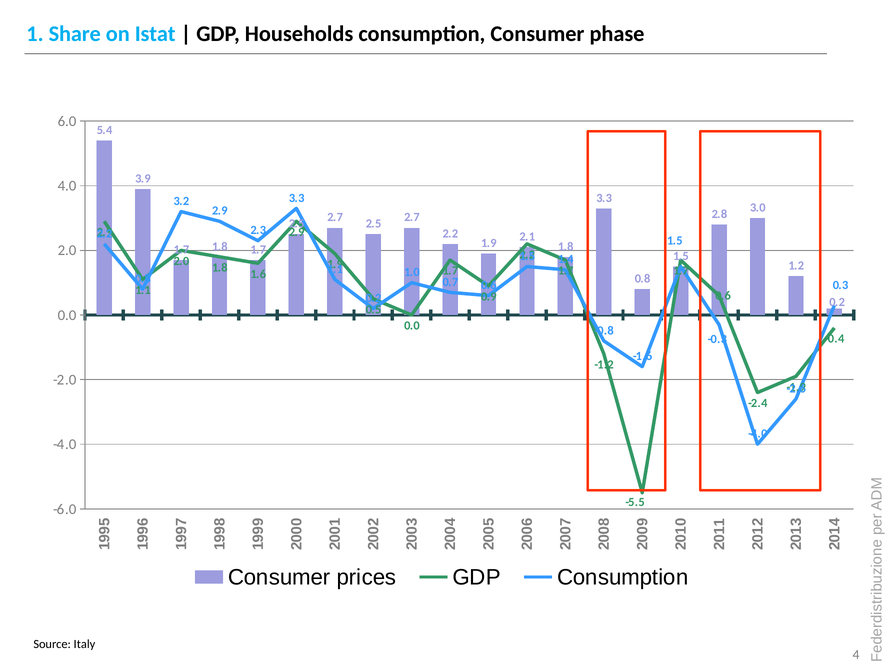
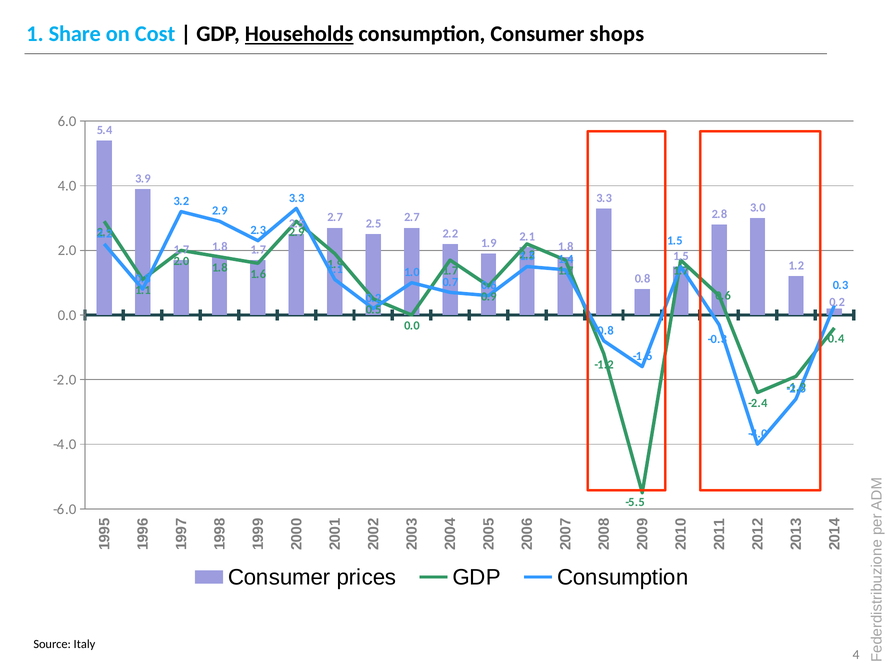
Istat: Istat -> Cost (155, 34)
Households underline: none -> present (299, 34)
phase: phase -> shops (617, 34)
